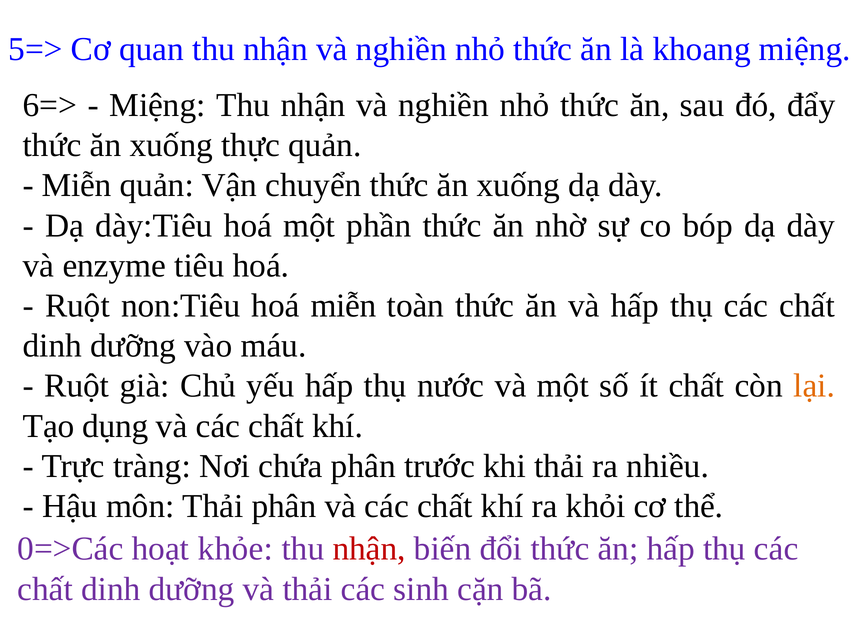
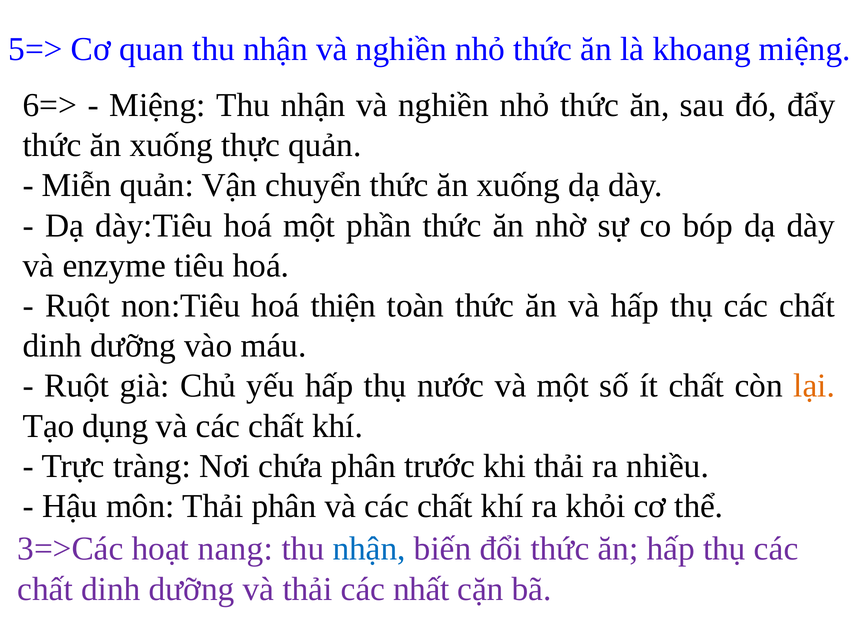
hoá miễn: miễn -> thiện (343, 306)
0=>Các: 0=>Các -> 3=>Các (71, 549)
khỏe: khỏe -> nang (235, 549)
nhận colour: red -> blue (369, 549)
sinh: sinh -> nhất (421, 589)
